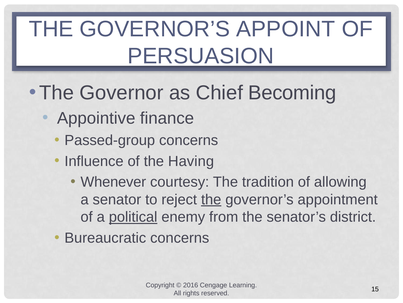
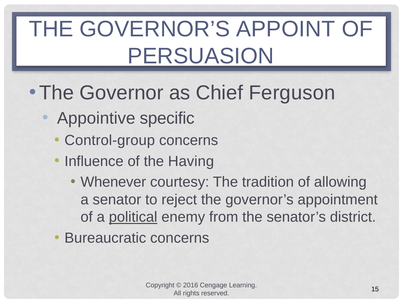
Becoming: Becoming -> Ferguson (292, 93)
finance: finance -> specific (167, 118)
Passed-group: Passed-group -> Control-group (110, 140)
the underline: present -> none (211, 199)
